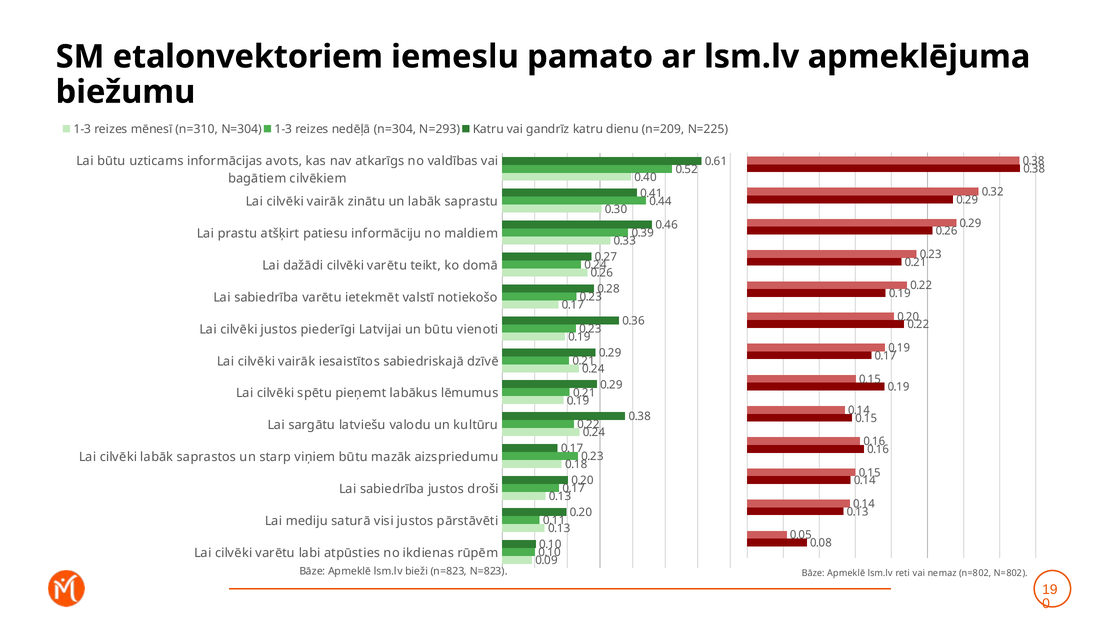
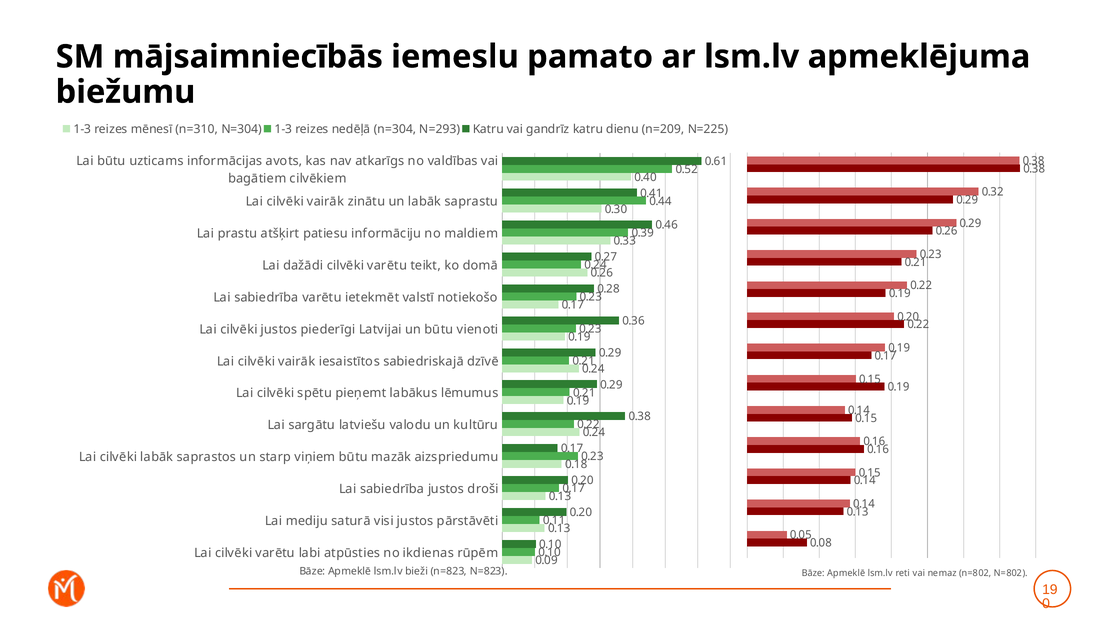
etalonvektoriem: etalonvektoriem -> mājsaimniecībās (248, 57)
